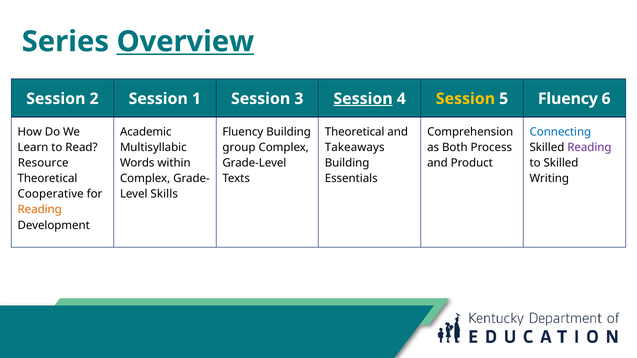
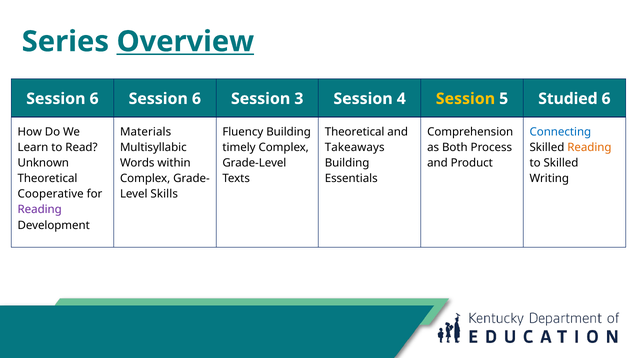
2: 2 -> 6 (94, 99)
1: 1 -> 6 (196, 99)
Session underline: present -> none (363, 99)
5 Fluency: Fluency -> Studied (568, 99)
Academic: Academic -> Materials (146, 132)
group: group -> timely (239, 147)
Reading colour: purple -> orange (589, 147)
Resource: Resource -> Unknown (43, 163)
Reading colour: orange -> purple (40, 210)
